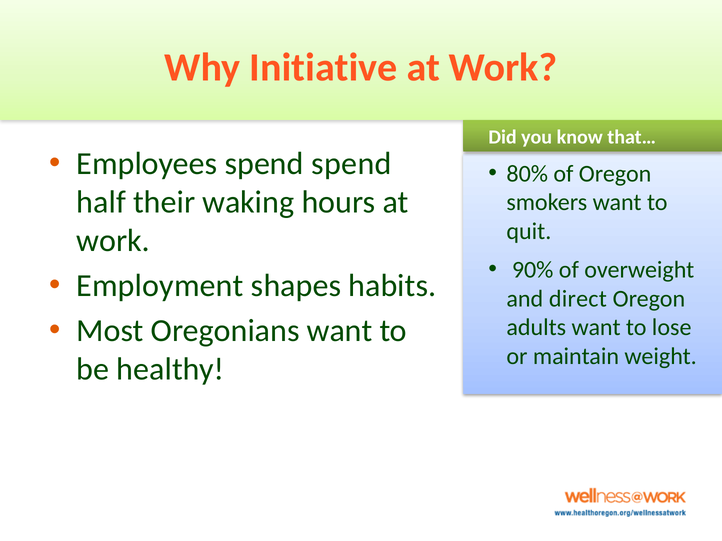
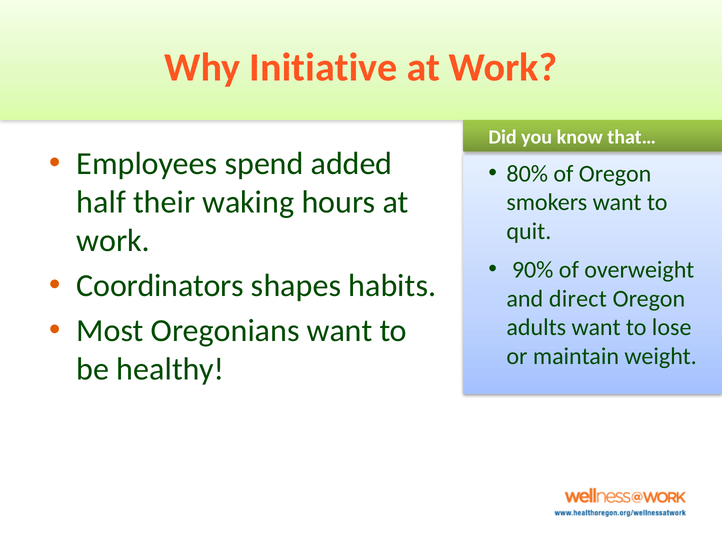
spend spend: spend -> added (352, 164)
Employment: Employment -> Coordinators (160, 286)
